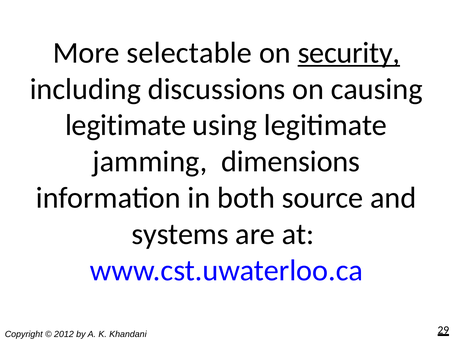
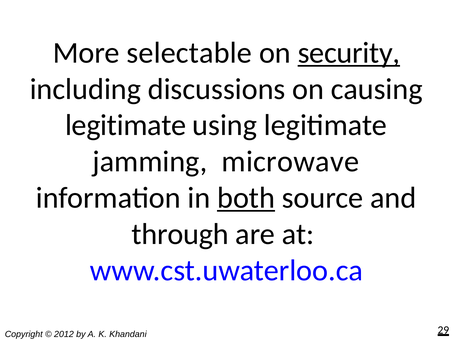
dimensions: dimensions -> microwave (290, 162)
both underline: none -> present (246, 198)
systems: systems -> through (180, 234)
